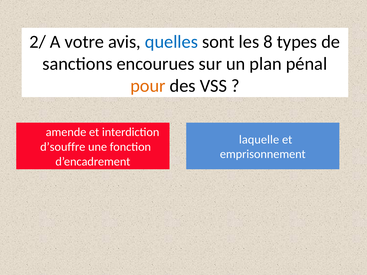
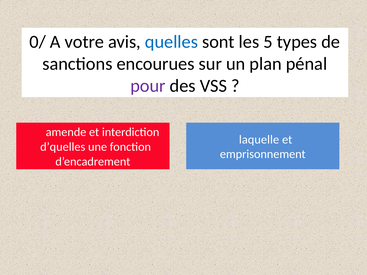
2/: 2/ -> 0/ (38, 42)
8: 8 -> 5 (268, 42)
pour colour: orange -> purple (148, 86)
d’souffre: d’souffre -> d’quelles (63, 147)
